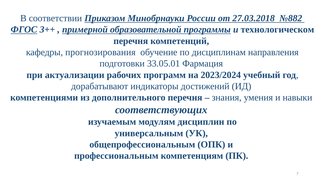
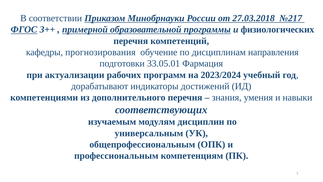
№882: №882 -> №217 (291, 18)
технологическом: технологическом -> физиологических (277, 30)
